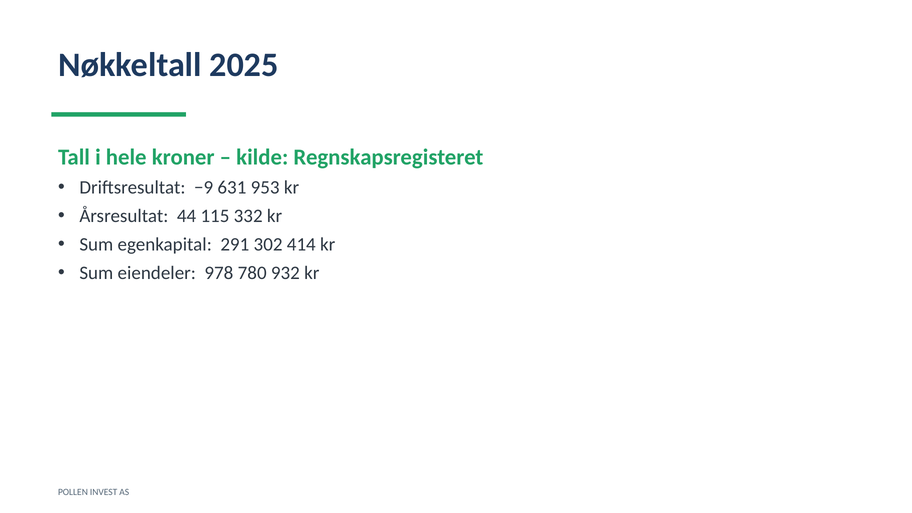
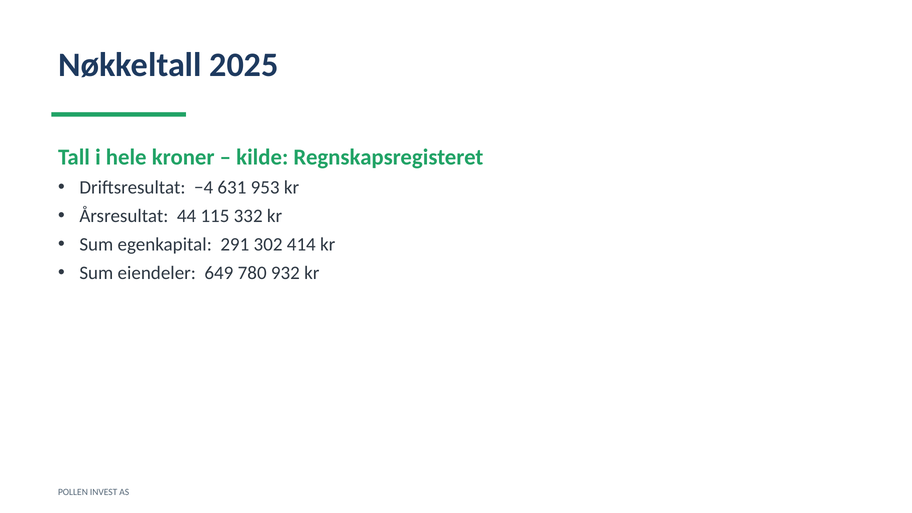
−9: −9 -> −4 (204, 188)
978: 978 -> 649 (219, 273)
